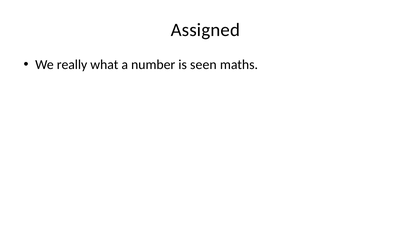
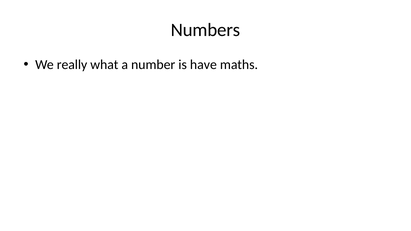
Assigned: Assigned -> Numbers (206, 30)
is seen: seen -> have (203, 65)
